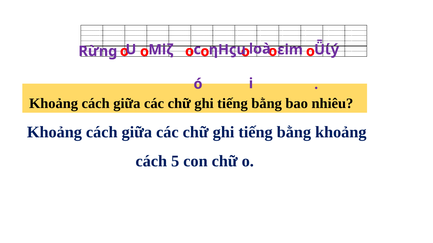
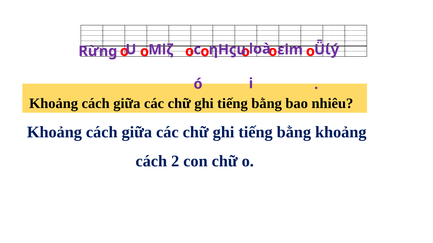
5: 5 -> 2 (175, 162)
